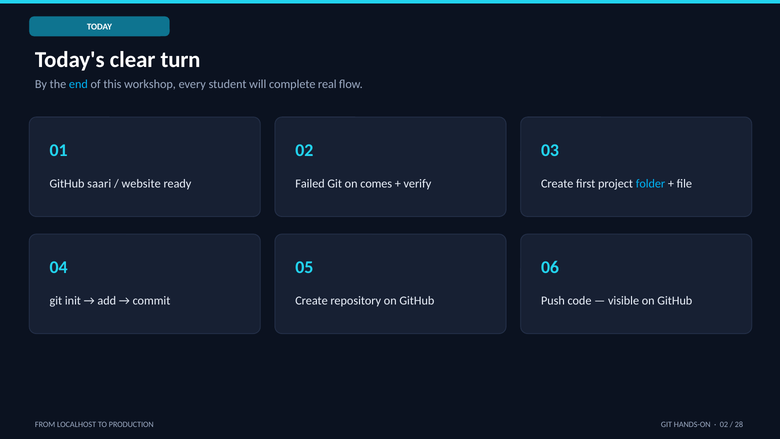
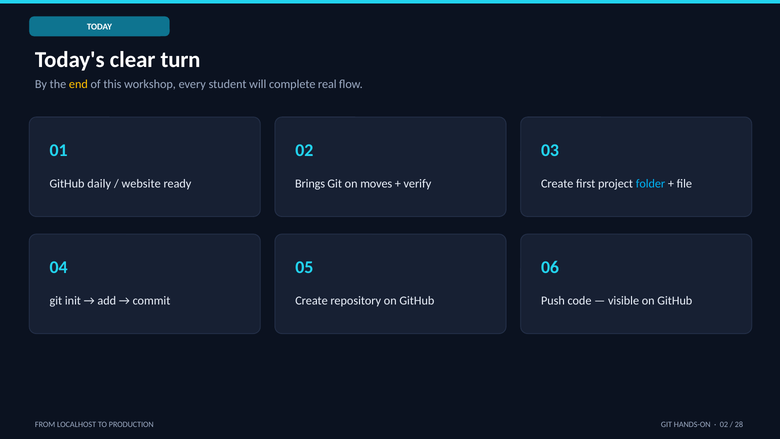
end colour: light blue -> yellow (78, 84)
saari: saari -> daily (99, 184)
Failed: Failed -> Brings (310, 184)
comes: comes -> moves (376, 184)
